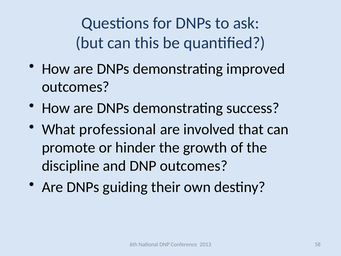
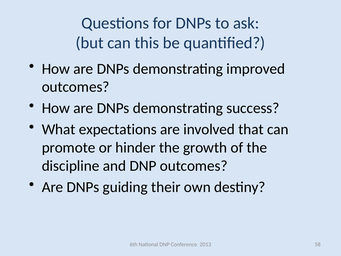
professional: professional -> expectations (118, 129)
